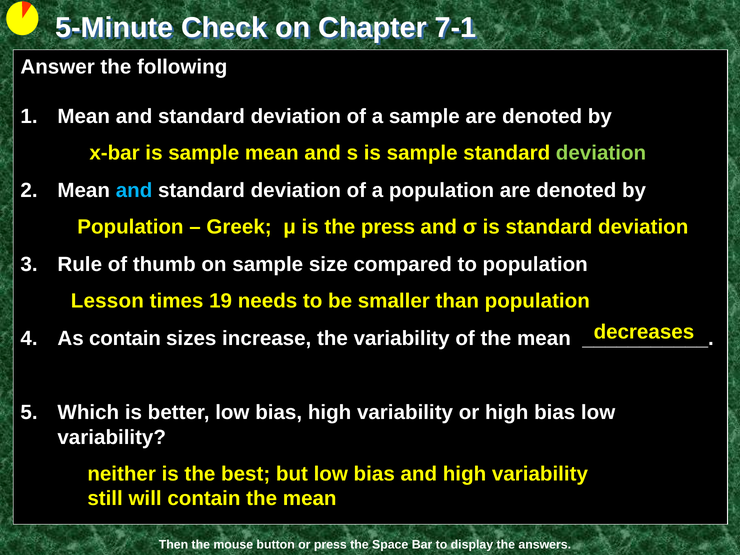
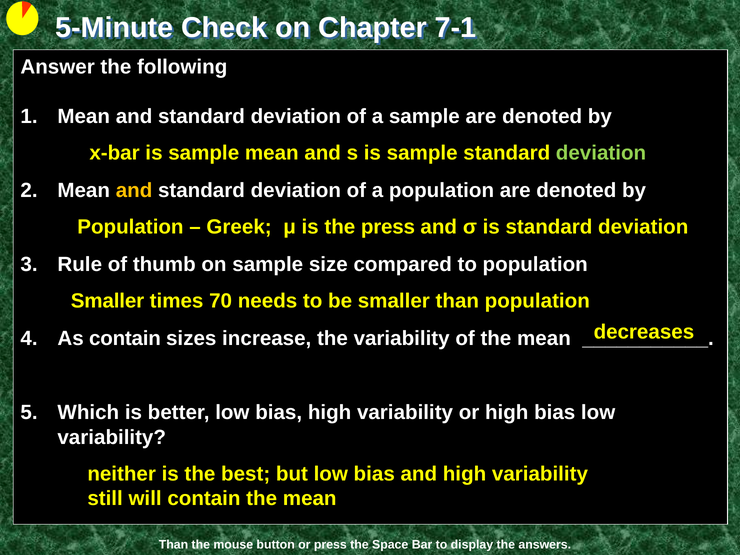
and colour: light blue -> yellow (134, 191)
Lesson: Lesson -> Smaller (107, 301)
19: 19 -> 70 (221, 301)
Then: Then -> Than (173, 545)
